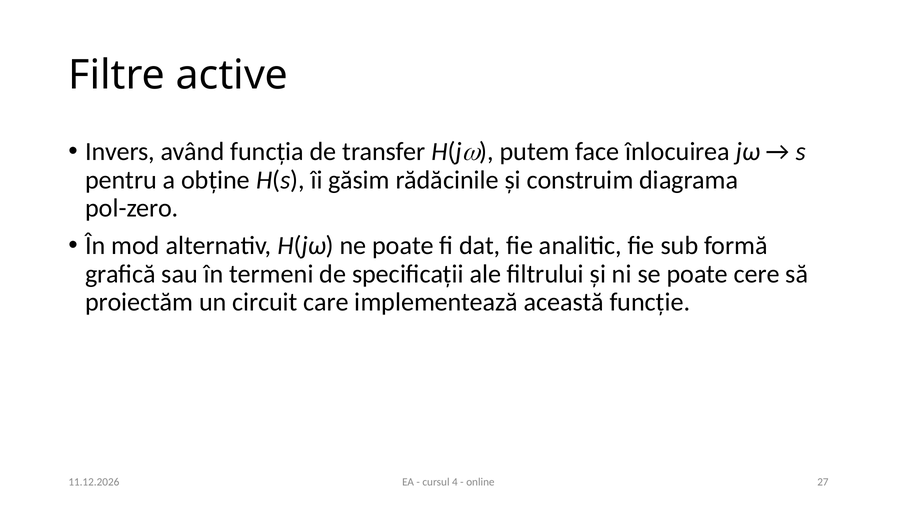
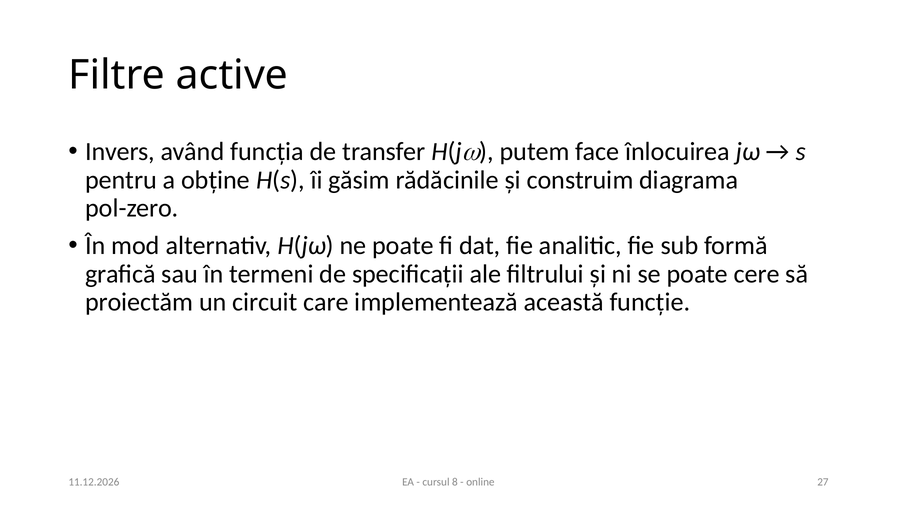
4: 4 -> 8 (455, 482)
